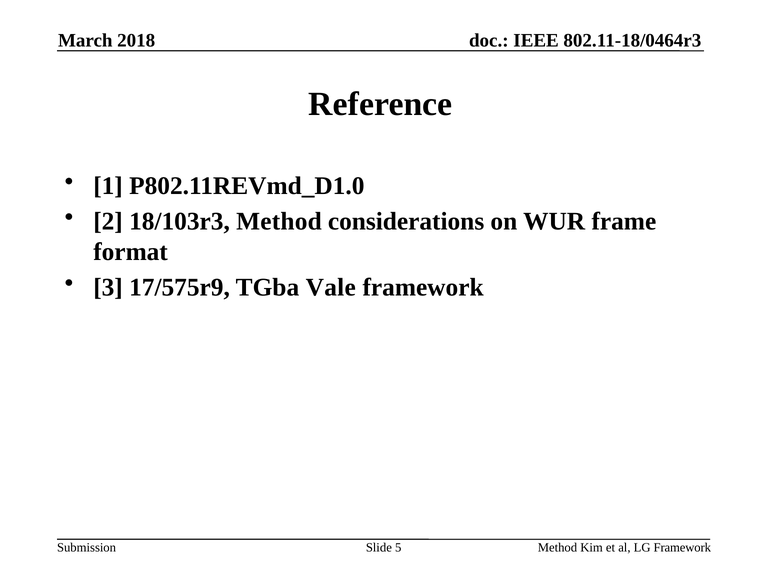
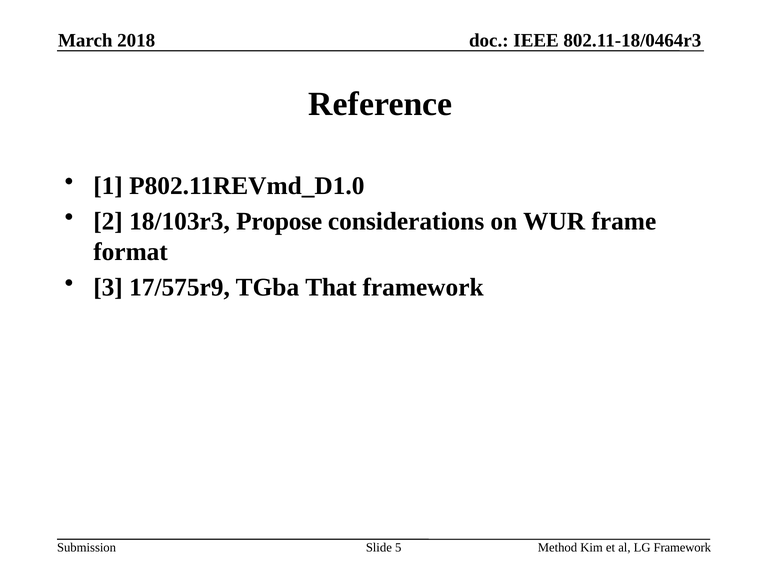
18/103r3 Method: Method -> Propose (279, 221)
Vale: Vale -> That (331, 287)
